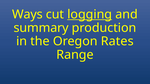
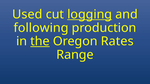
Ways: Ways -> Used (27, 14)
summary: summary -> following (41, 28)
the underline: none -> present (40, 41)
